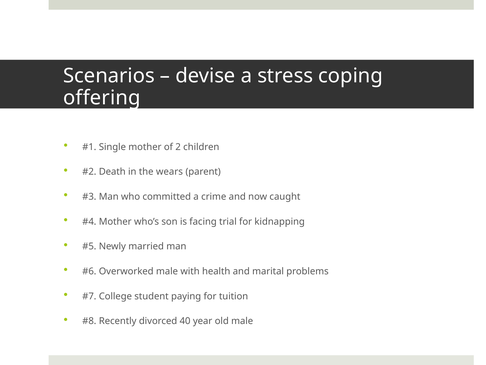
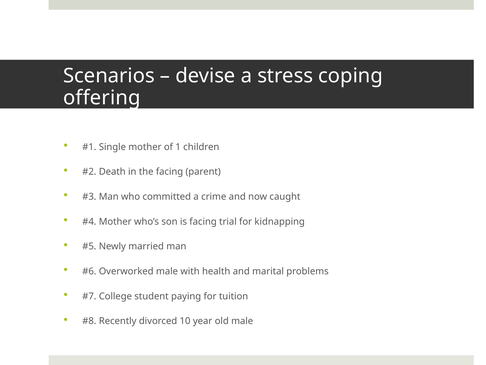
2: 2 -> 1 (178, 147)
the wears: wears -> facing (170, 172)
40: 40 -> 10 (185, 321)
